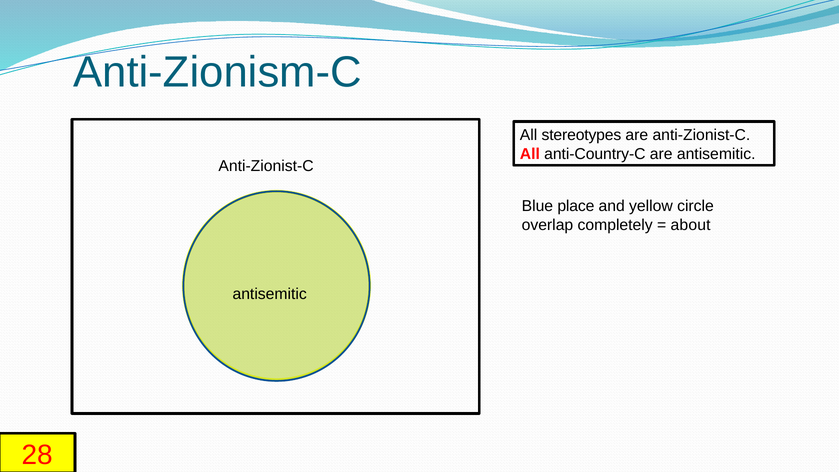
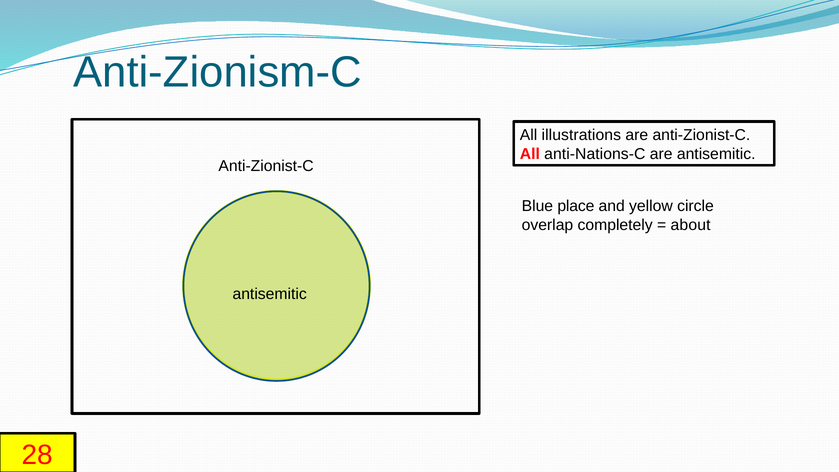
stereotypes: stereotypes -> illustrations (581, 135)
anti-Country-C: anti-Country-C -> anti-Nations-C (595, 154)
